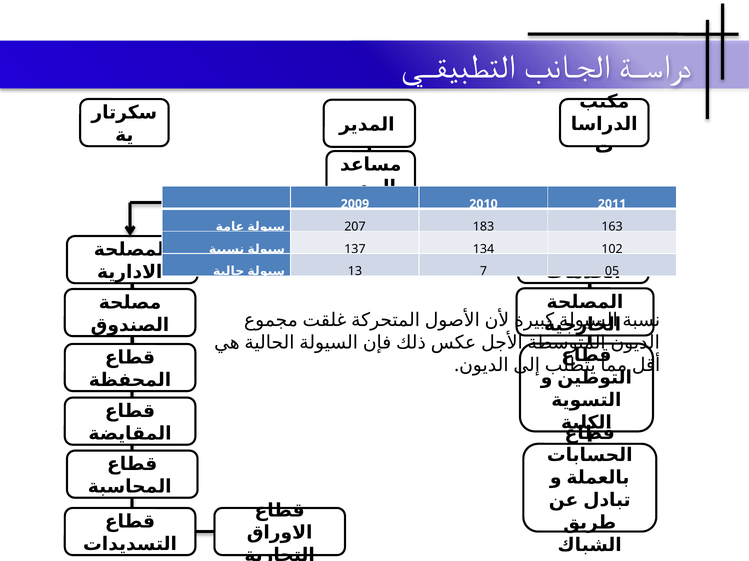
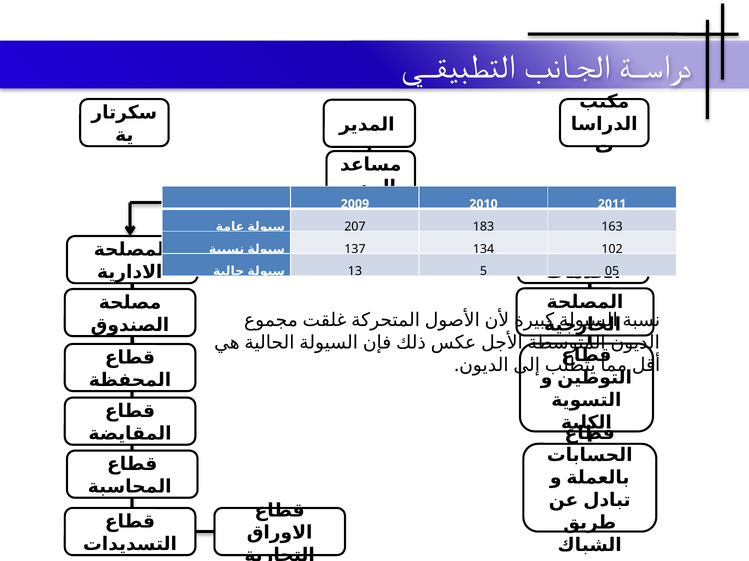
7: 7 -> 5 (483, 272)
